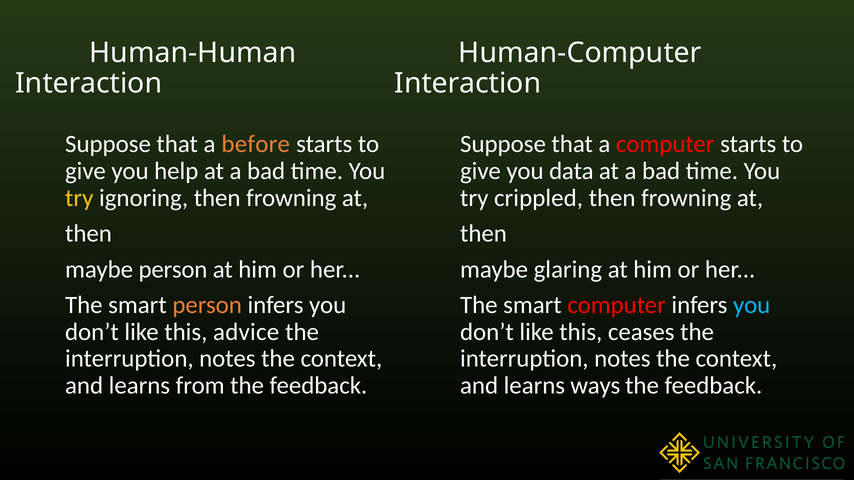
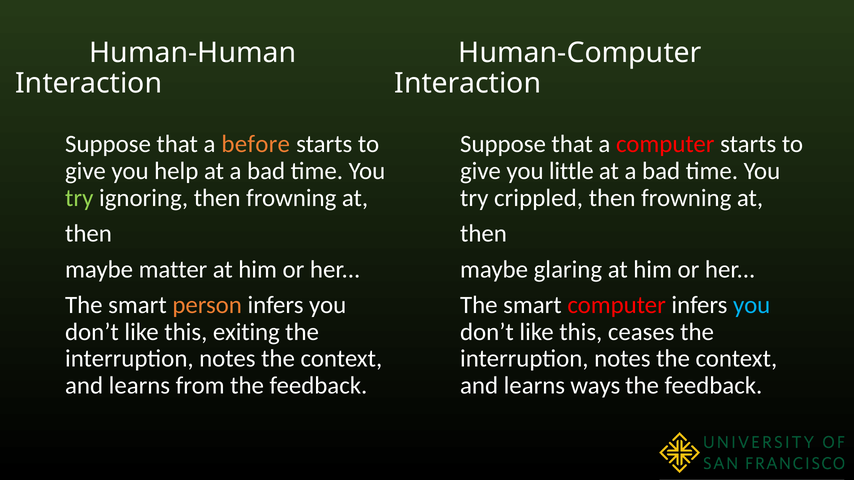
data: data -> little (571, 171)
try colour: yellow -> light green (79, 198)
maybe person: person -> matter (173, 270)
advice: advice -> exiting (246, 332)
